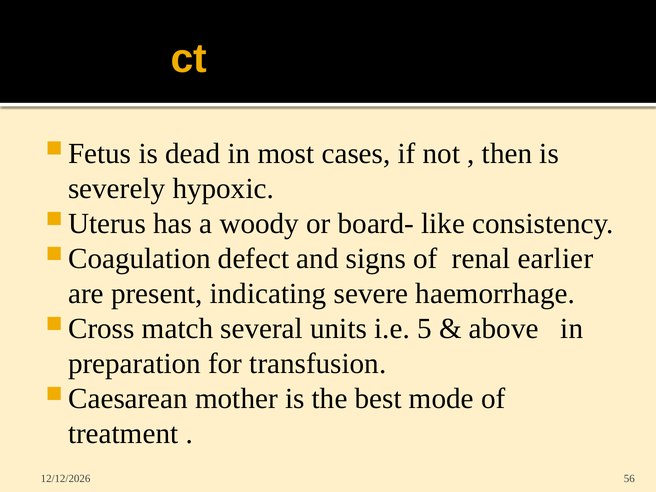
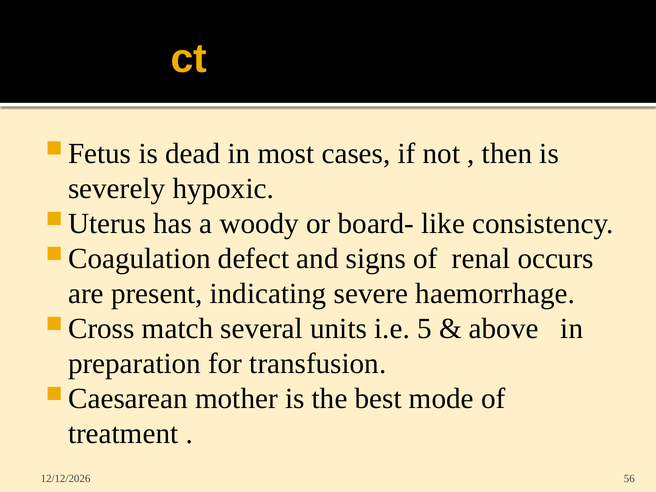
earlier: earlier -> occurs (556, 259)
